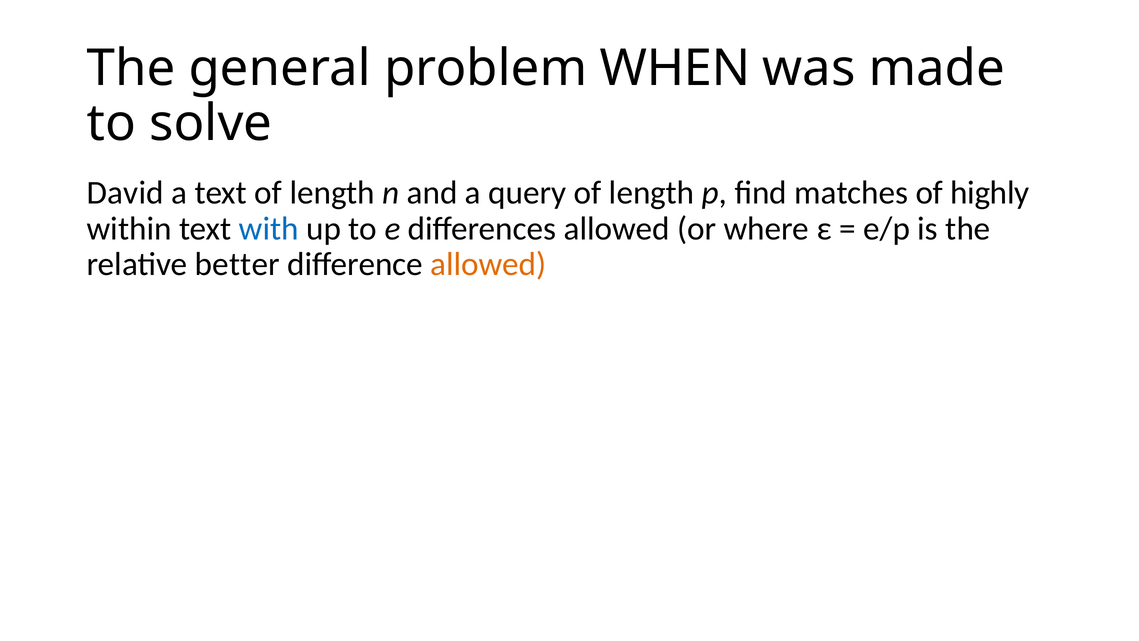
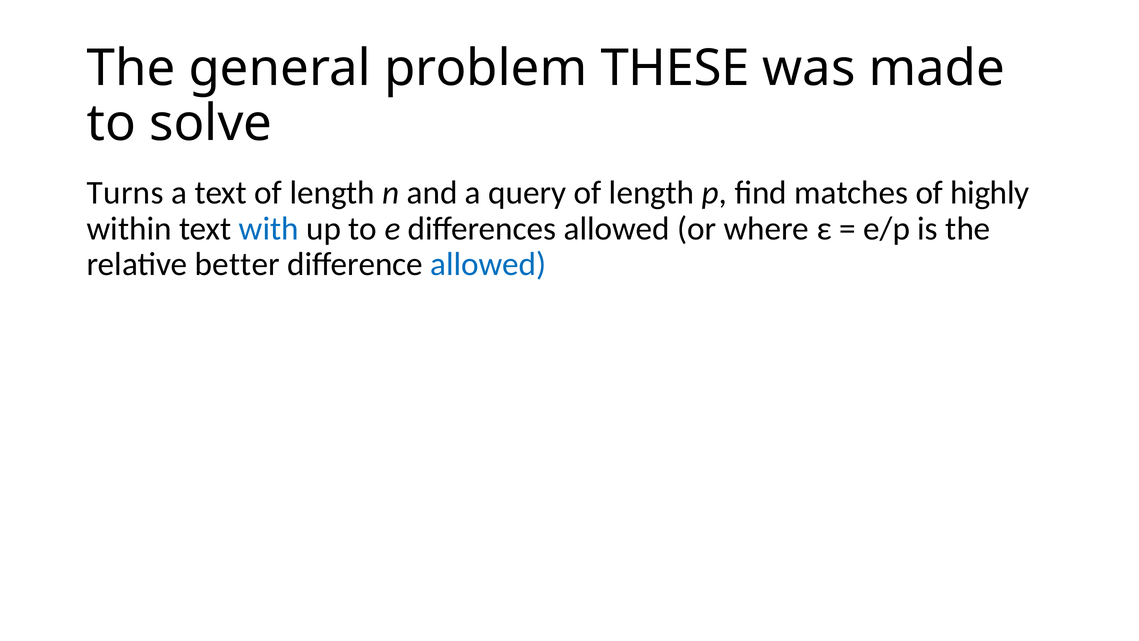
WHEN: WHEN -> THESE (675, 68)
David: David -> Turns (125, 193)
allowed colour: orange -> blue (488, 264)
